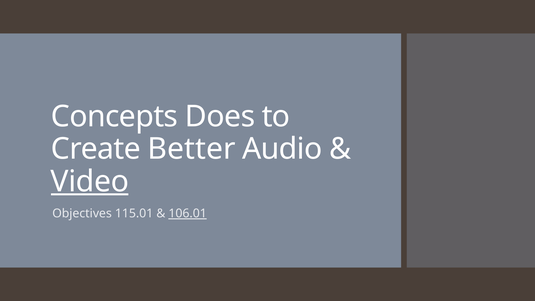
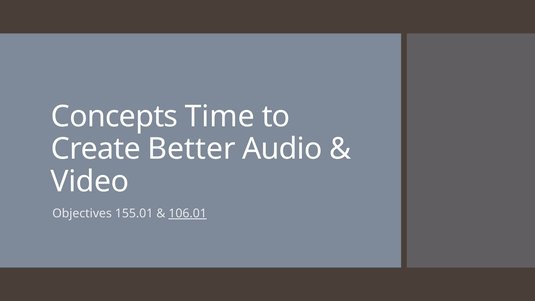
Does: Does -> Time (220, 116)
Video underline: present -> none (90, 181)
115.01: 115.01 -> 155.01 (134, 213)
